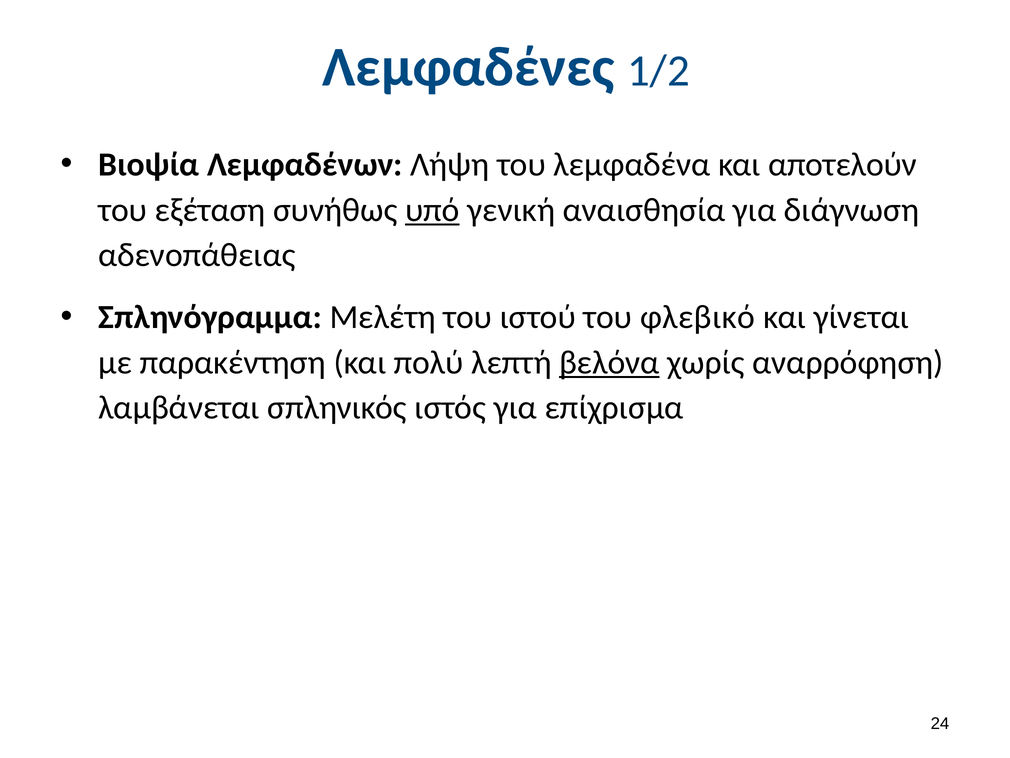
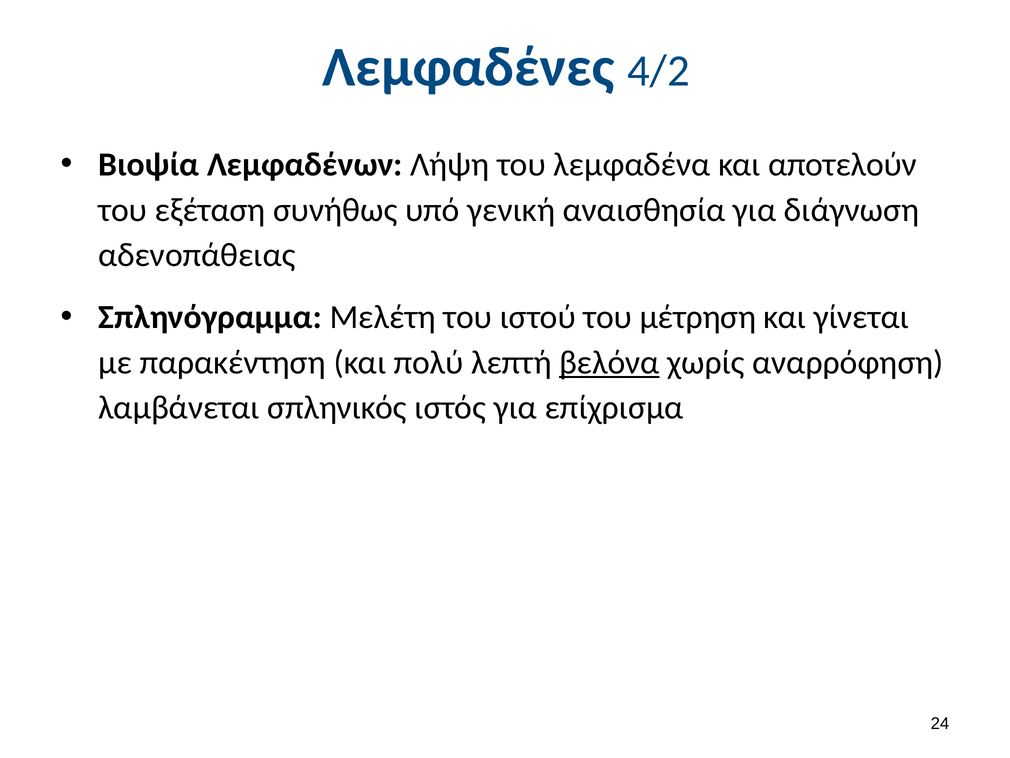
1/2: 1/2 -> 4/2 (659, 71)
υπό underline: present -> none (432, 210)
φλεβικό: φλεβικό -> μέτρηση (698, 317)
